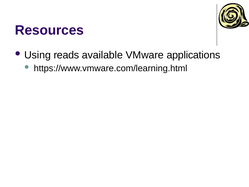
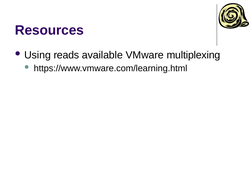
applications: applications -> multiplexing (193, 55)
